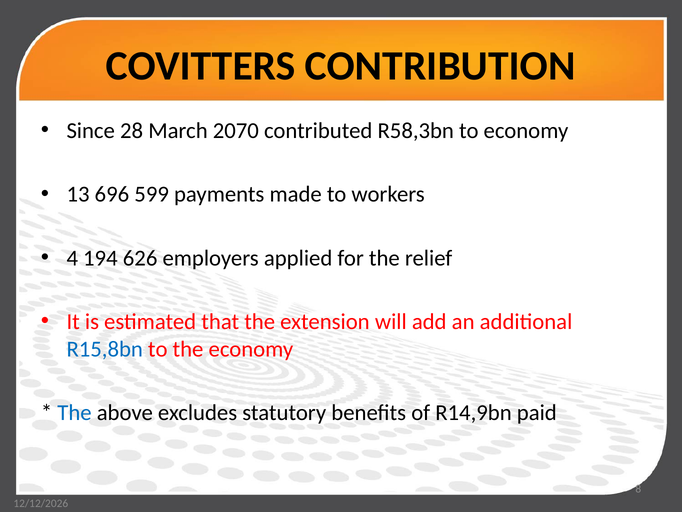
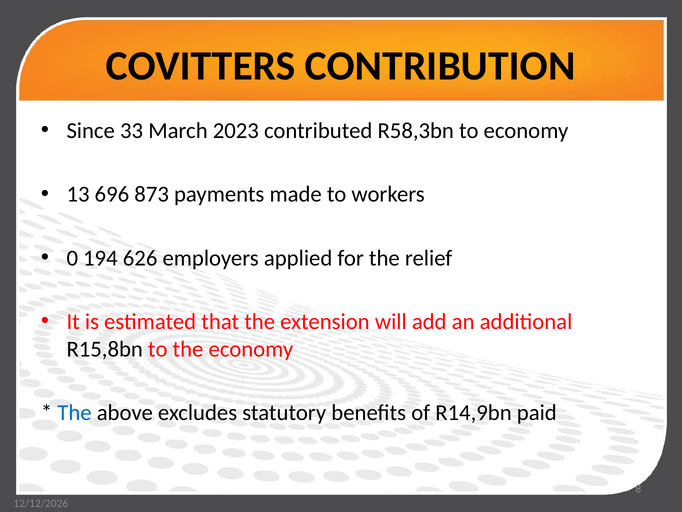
28: 28 -> 33 (132, 131)
2070: 2070 -> 2023 (236, 131)
599: 599 -> 873 (152, 194)
4: 4 -> 0 (72, 258)
R15,8bn colour: blue -> black (105, 349)
